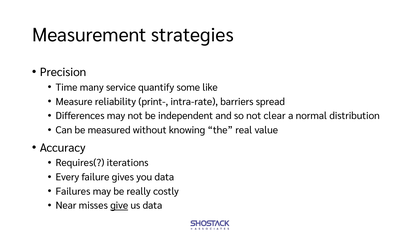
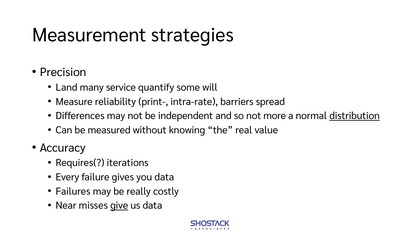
Time: Time -> Land (67, 88)
like: like -> will (210, 88)
clear: clear -> more (275, 116)
distribution underline: none -> present (355, 116)
